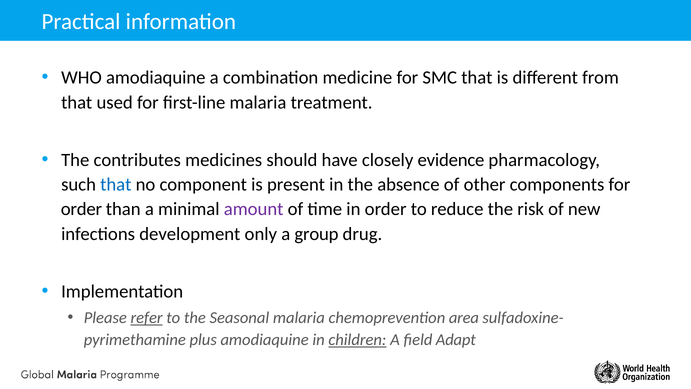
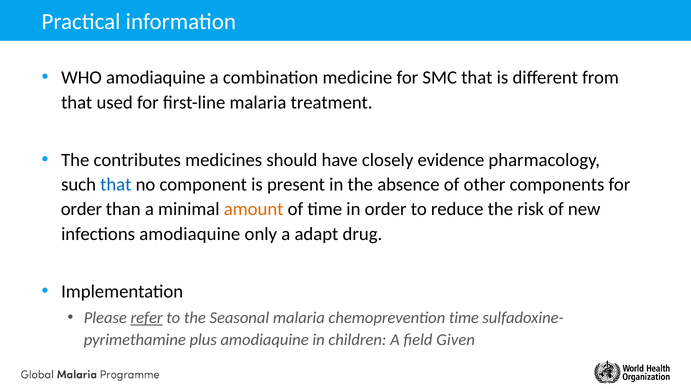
amount colour: purple -> orange (254, 209)
infections development: development -> amodiaquine (190, 234)
group: group -> adapt (316, 234)
chemoprevention area: area -> time (464, 318)
children underline: present -> none (357, 340)
Adapt: Adapt -> Given (456, 340)
